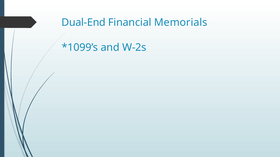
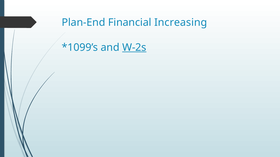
Dual-End: Dual-End -> Plan-End (83, 22)
Memorials: Memorials -> Increasing (181, 22)
W-2s underline: none -> present (134, 48)
